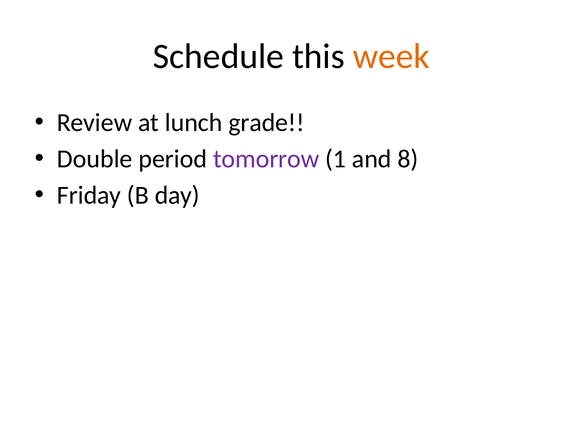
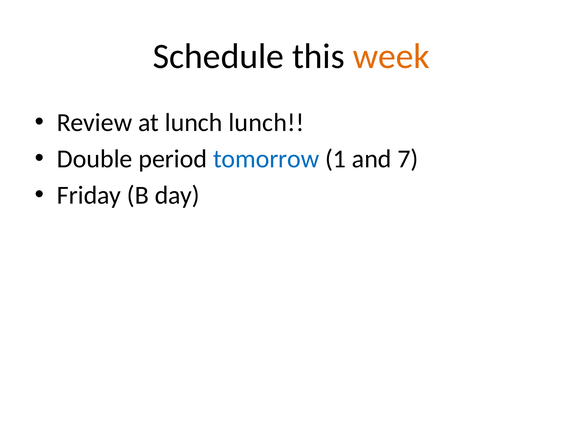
lunch grade: grade -> lunch (266, 122)
tomorrow colour: purple -> blue (266, 159)
8: 8 -> 7 (408, 159)
